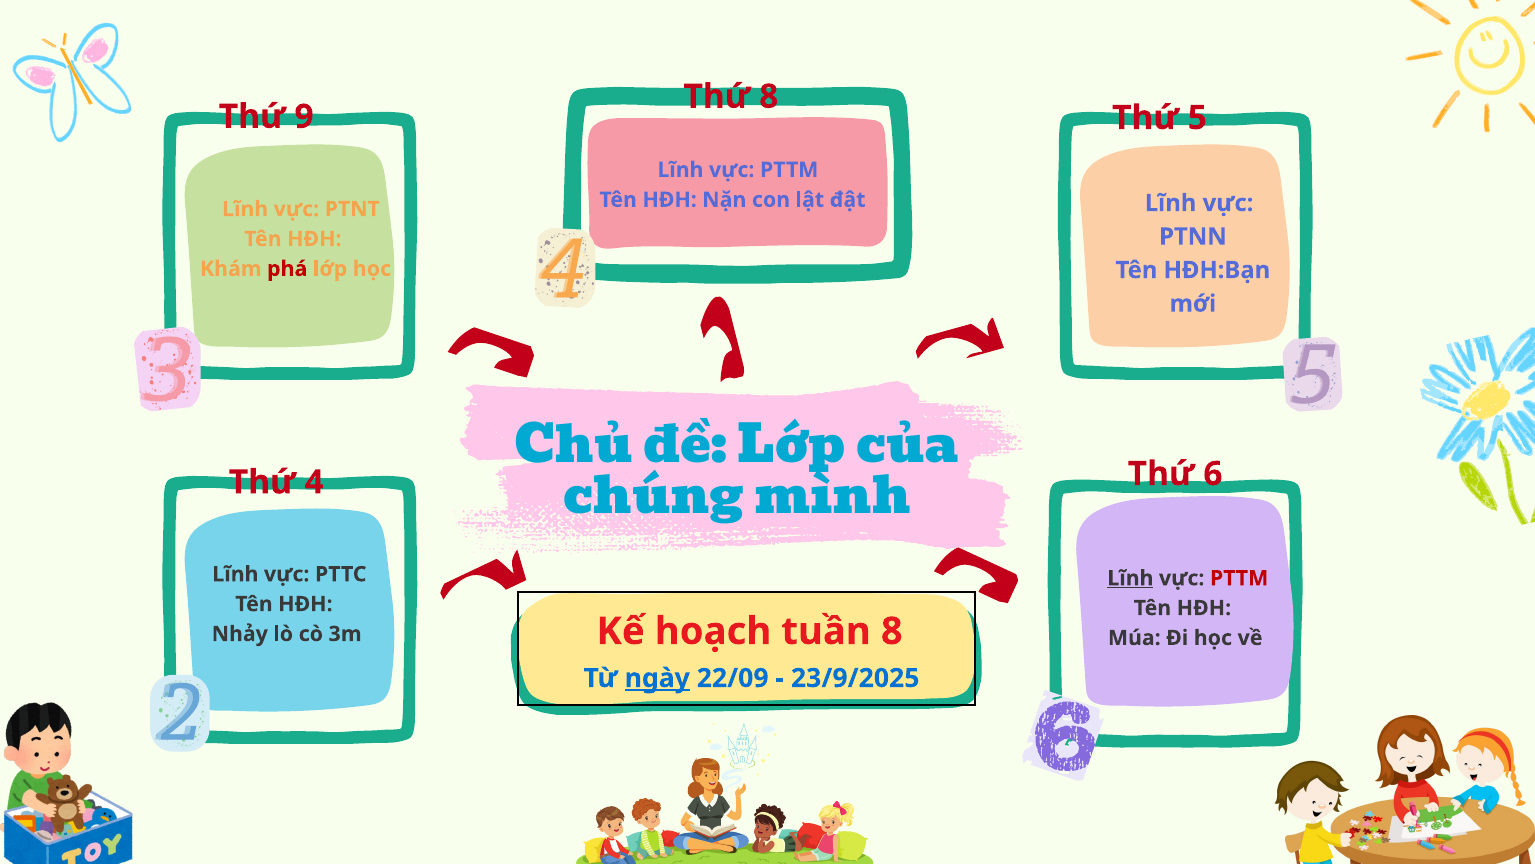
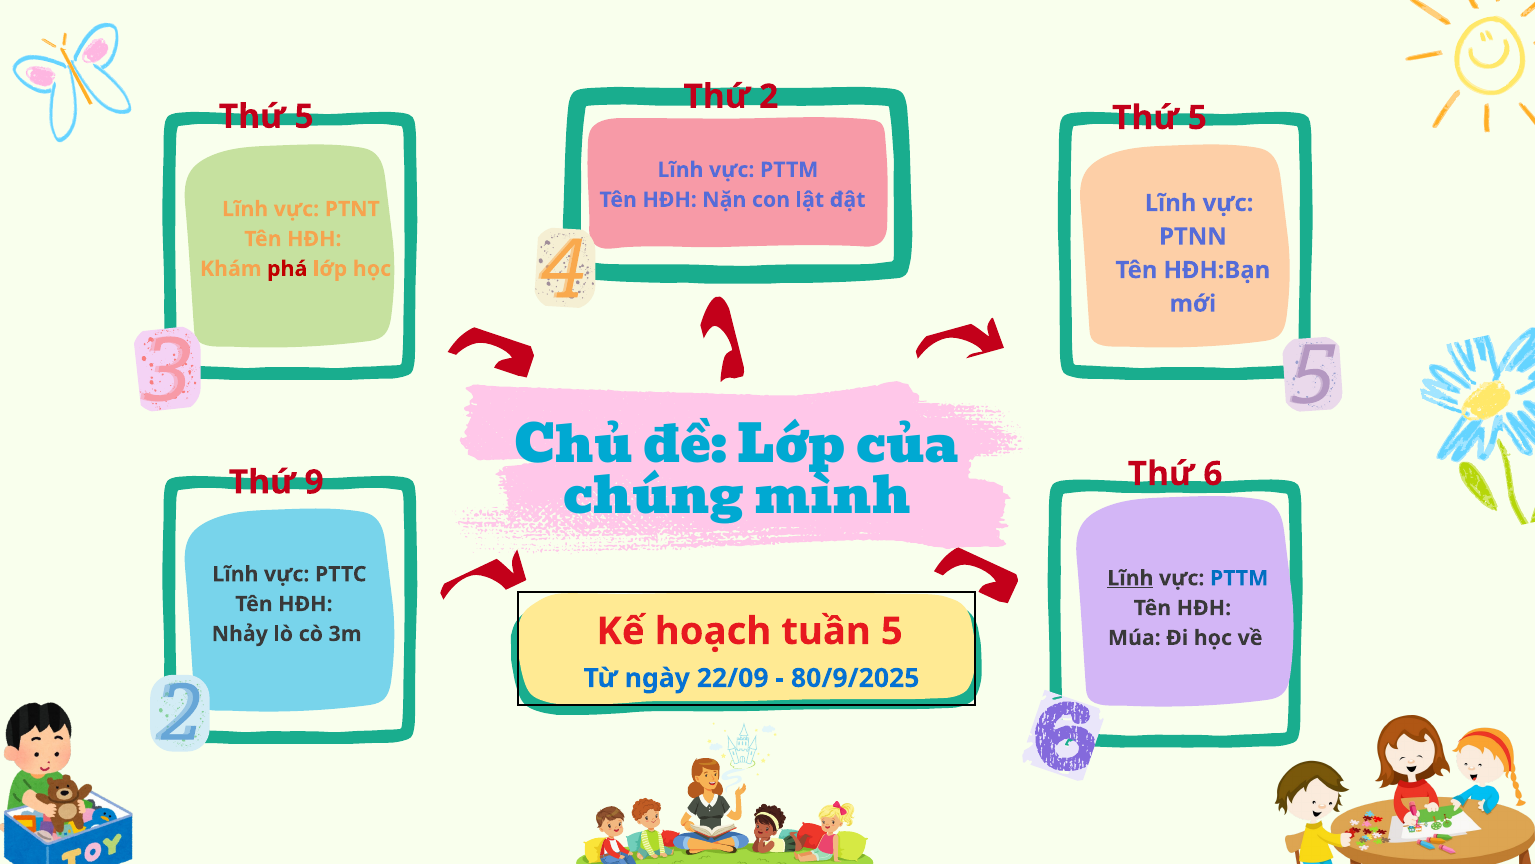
Thứ 8: 8 -> 2 (769, 97)
9: 9 -> 5 (304, 117)
4: 4 -> 9 (314, 482)
PTTM colour: red -> blue (1239, 578)
tuần 8: 8 -> 5 (892, 631)
ngày underline: present -> none (657, 678)
23/9/2025: 23/9/2025 -> 80/9/2025 (855, 678)
